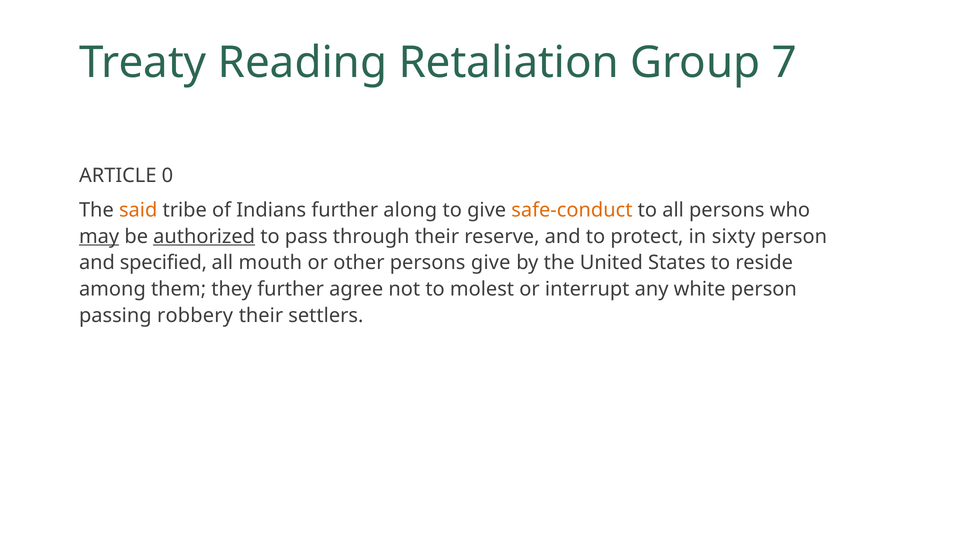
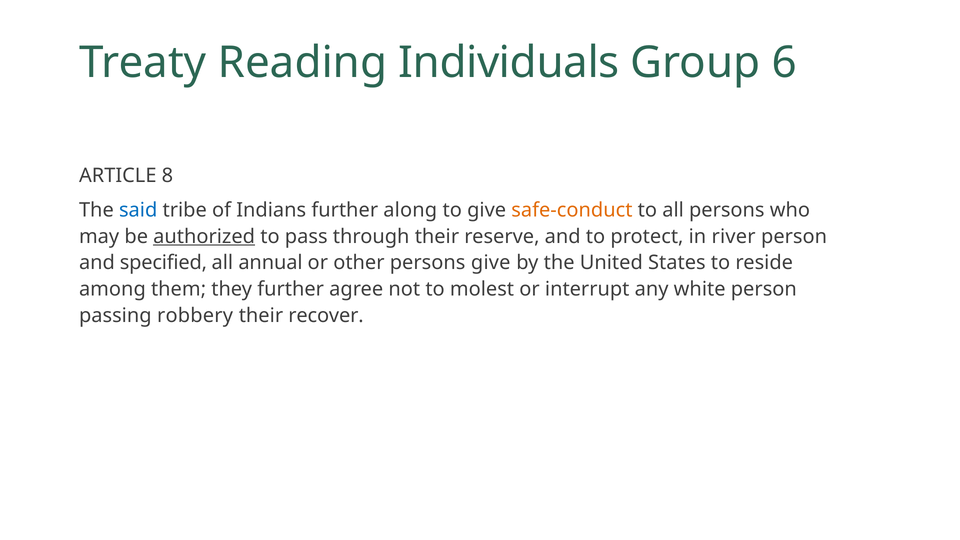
Retaliation: Retaliation -> Individuals (509, 62)
7: 7 -> 6 (784, 62)
0: 0 -> 8 (167, 176)
said colour: orange -> blue (138, 210)
may underline: present -> none (99, 236)
sixty: sixty -> river (734, 236)
mouth: mouth -> annual (270, 263)
settlers: settlers -> recover (326, 316)
